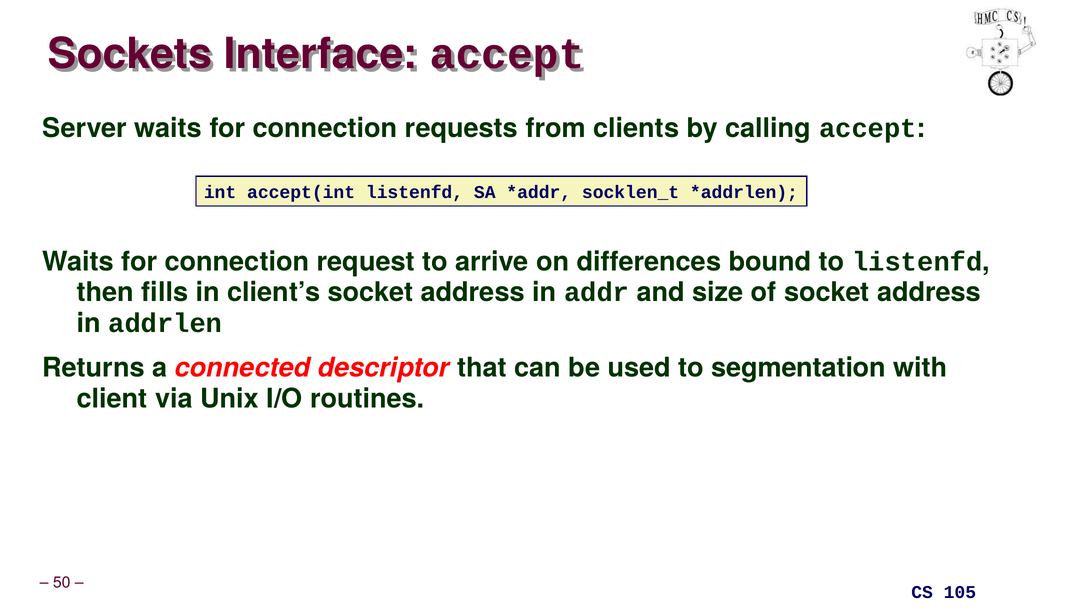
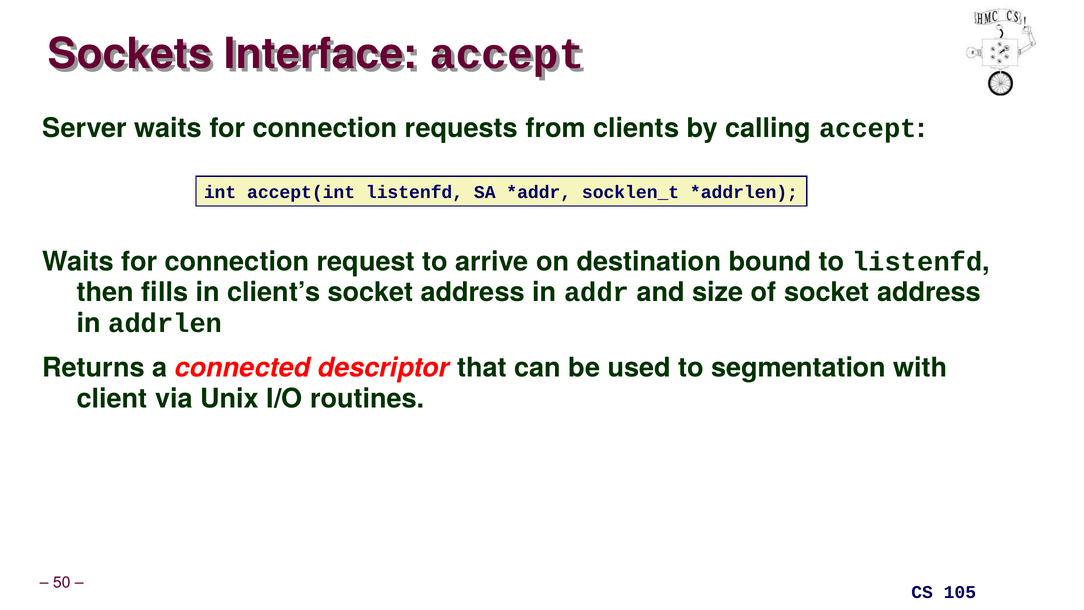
differences: differences -> destination (649, 262)
